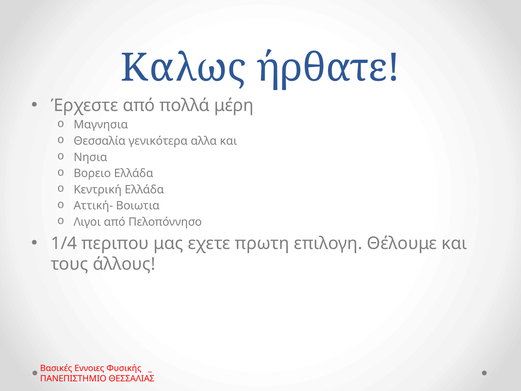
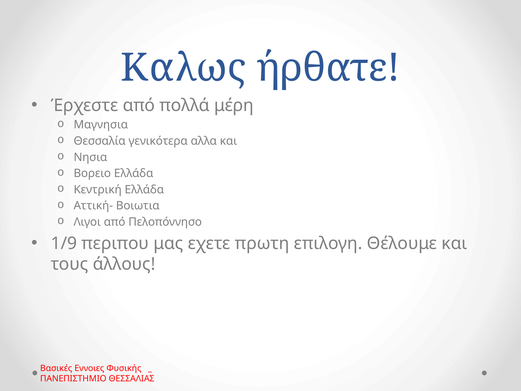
1/4: 1/4 -> 1/9 (64, 243)
